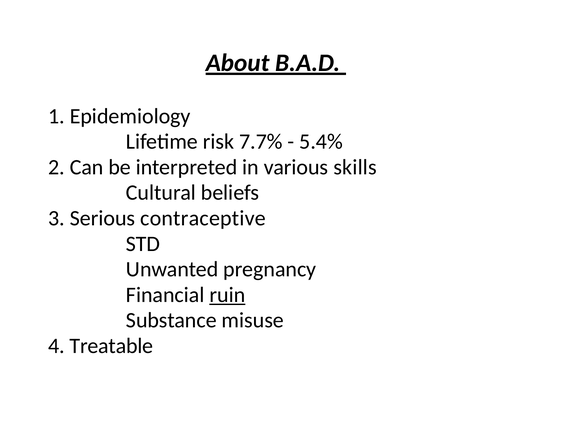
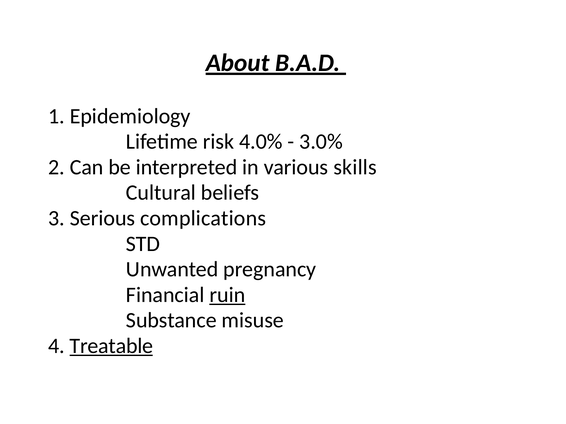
7.7%: 7.7% -> 4.0% (261, 142)
5.4%: 5.4% -> 3.0% (321, 142)
contraceptive: contraceptive -> complications (203, 218)
Treatable underline: none -> present (111, 346)
